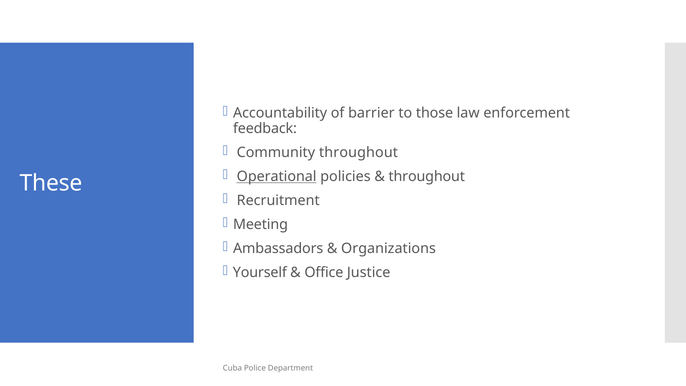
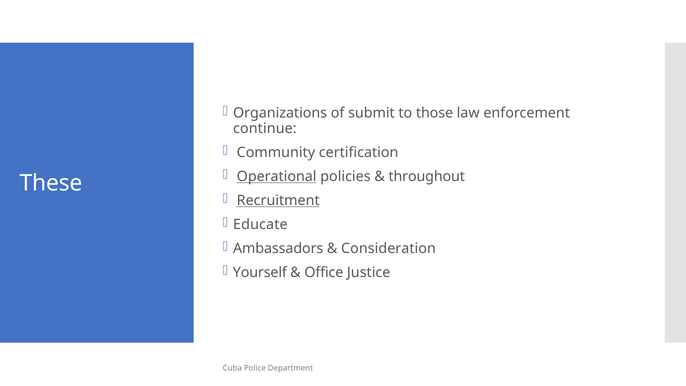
Accountability: Accountability -> Organizations (280, 113)
barrier: barrier -> submit (371, 113)
feedback: feedback -> continue (265, 129)
Community throughout: throughout -> certification (359, 153)
Recruitment underline: none -> present (278, 201)
Meeting: Meeting -> Educate (260, 225)
Organizations: Organizations -> Consideration (388, 249)
